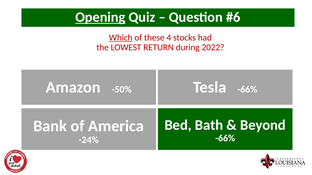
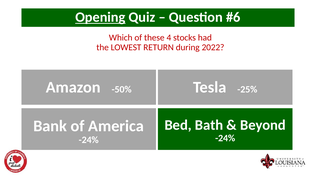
Which underline: present -> none (121, 38)
Tesla -66%: -66% -> -25% (247, 90)
-66%: -66% -> -24% (225, 139)
